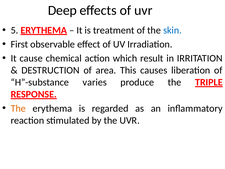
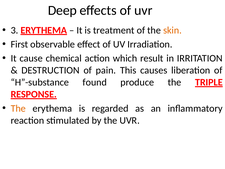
5: 5 -> 3 (14, 30)
skin colour: blue -> orange (172, 30)
area: area -> pain (106, 70)
varies: varies -> found (95, 82)
